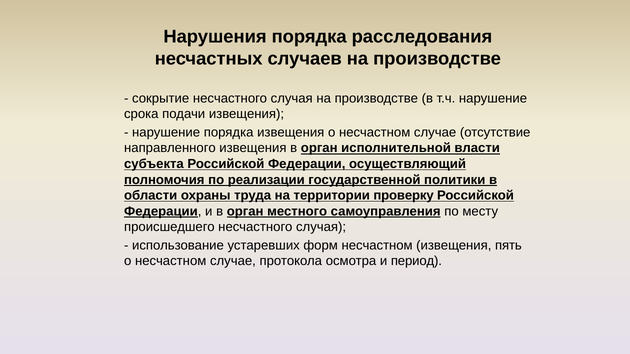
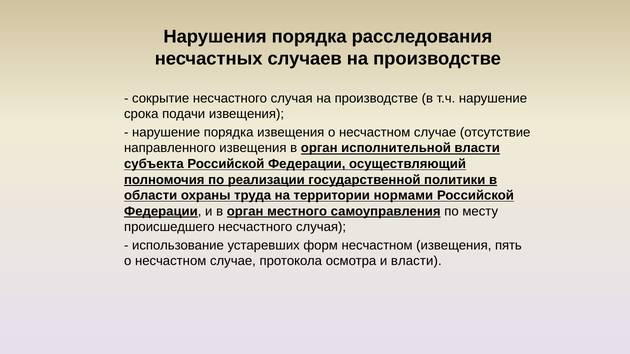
проверку: проверку -> нормами (403, 196)
и период: период -> власти (416, 261)
